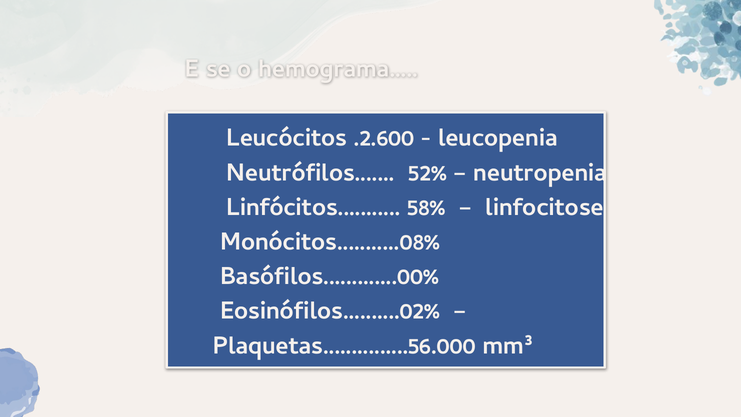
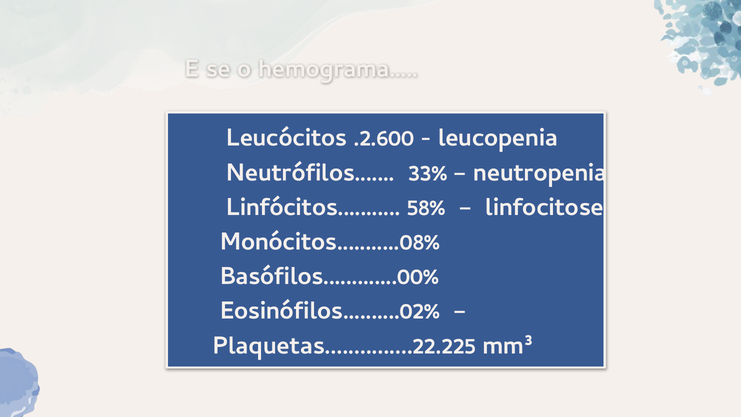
52%: 52% -> 33% (428, 172)
Plaquetas...............56.000: Plaquetas...............56.000 -> Plaquetas...............22.225 (344, 345)
